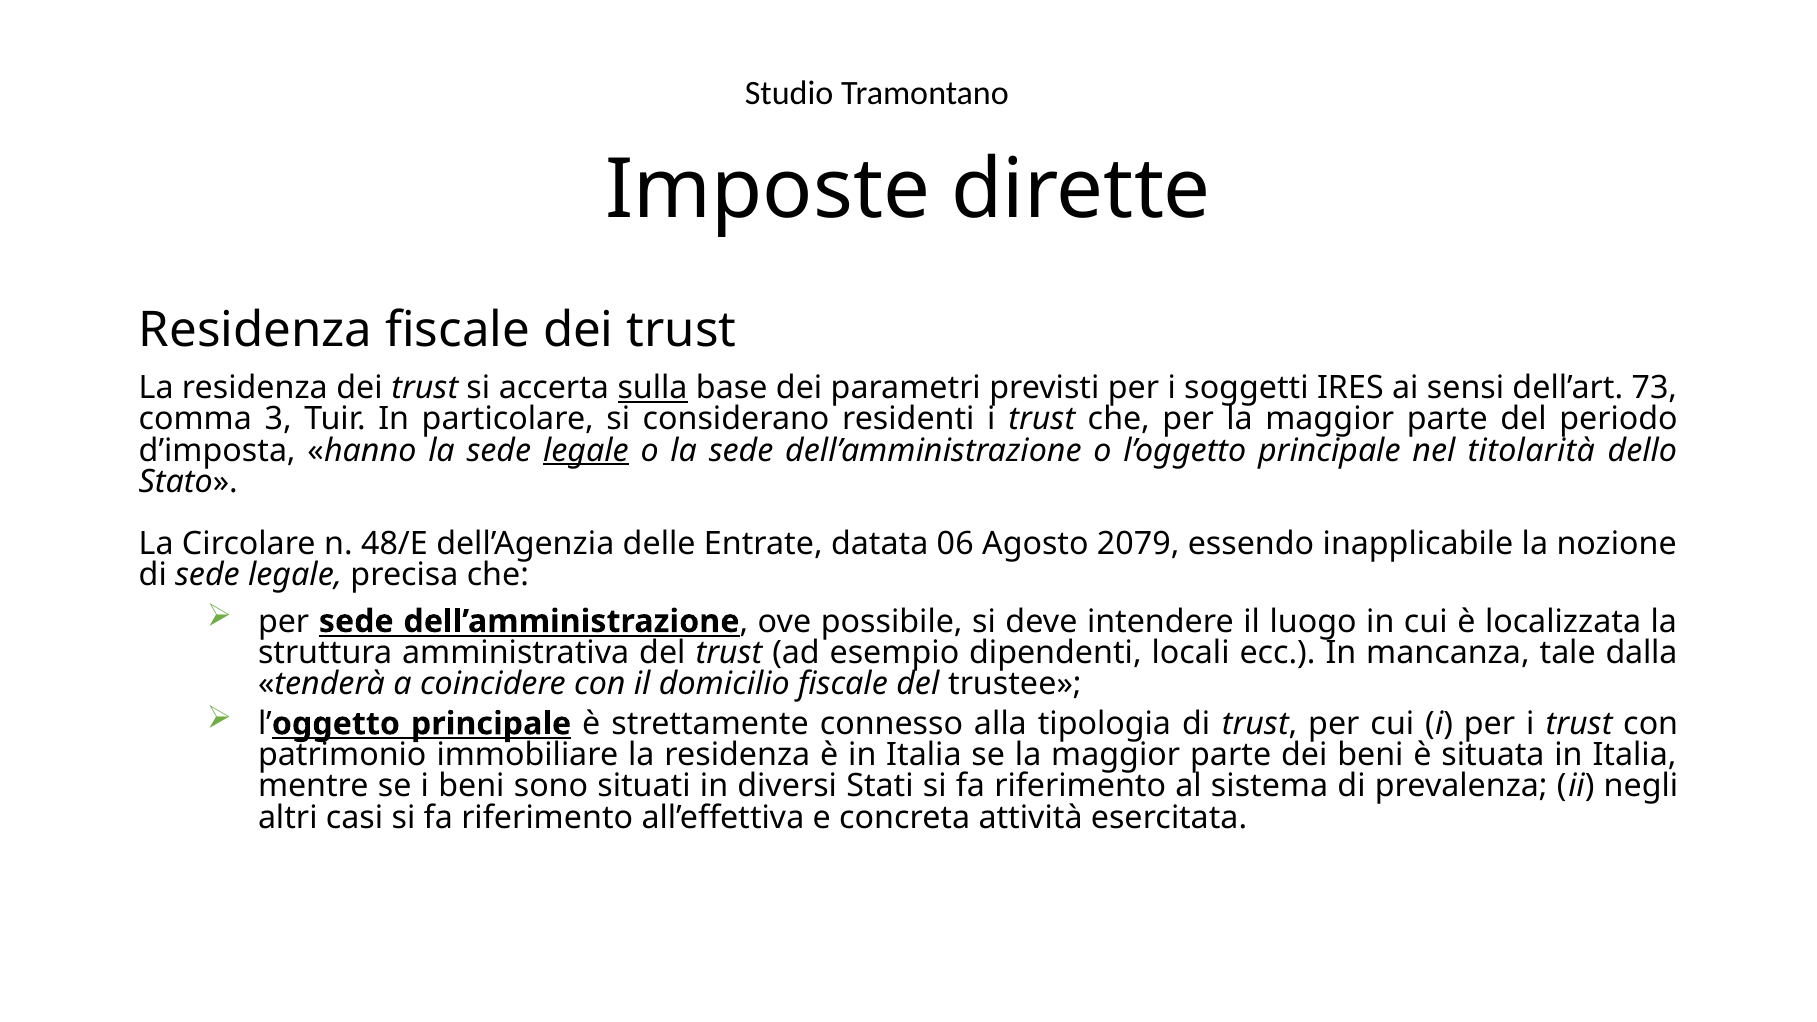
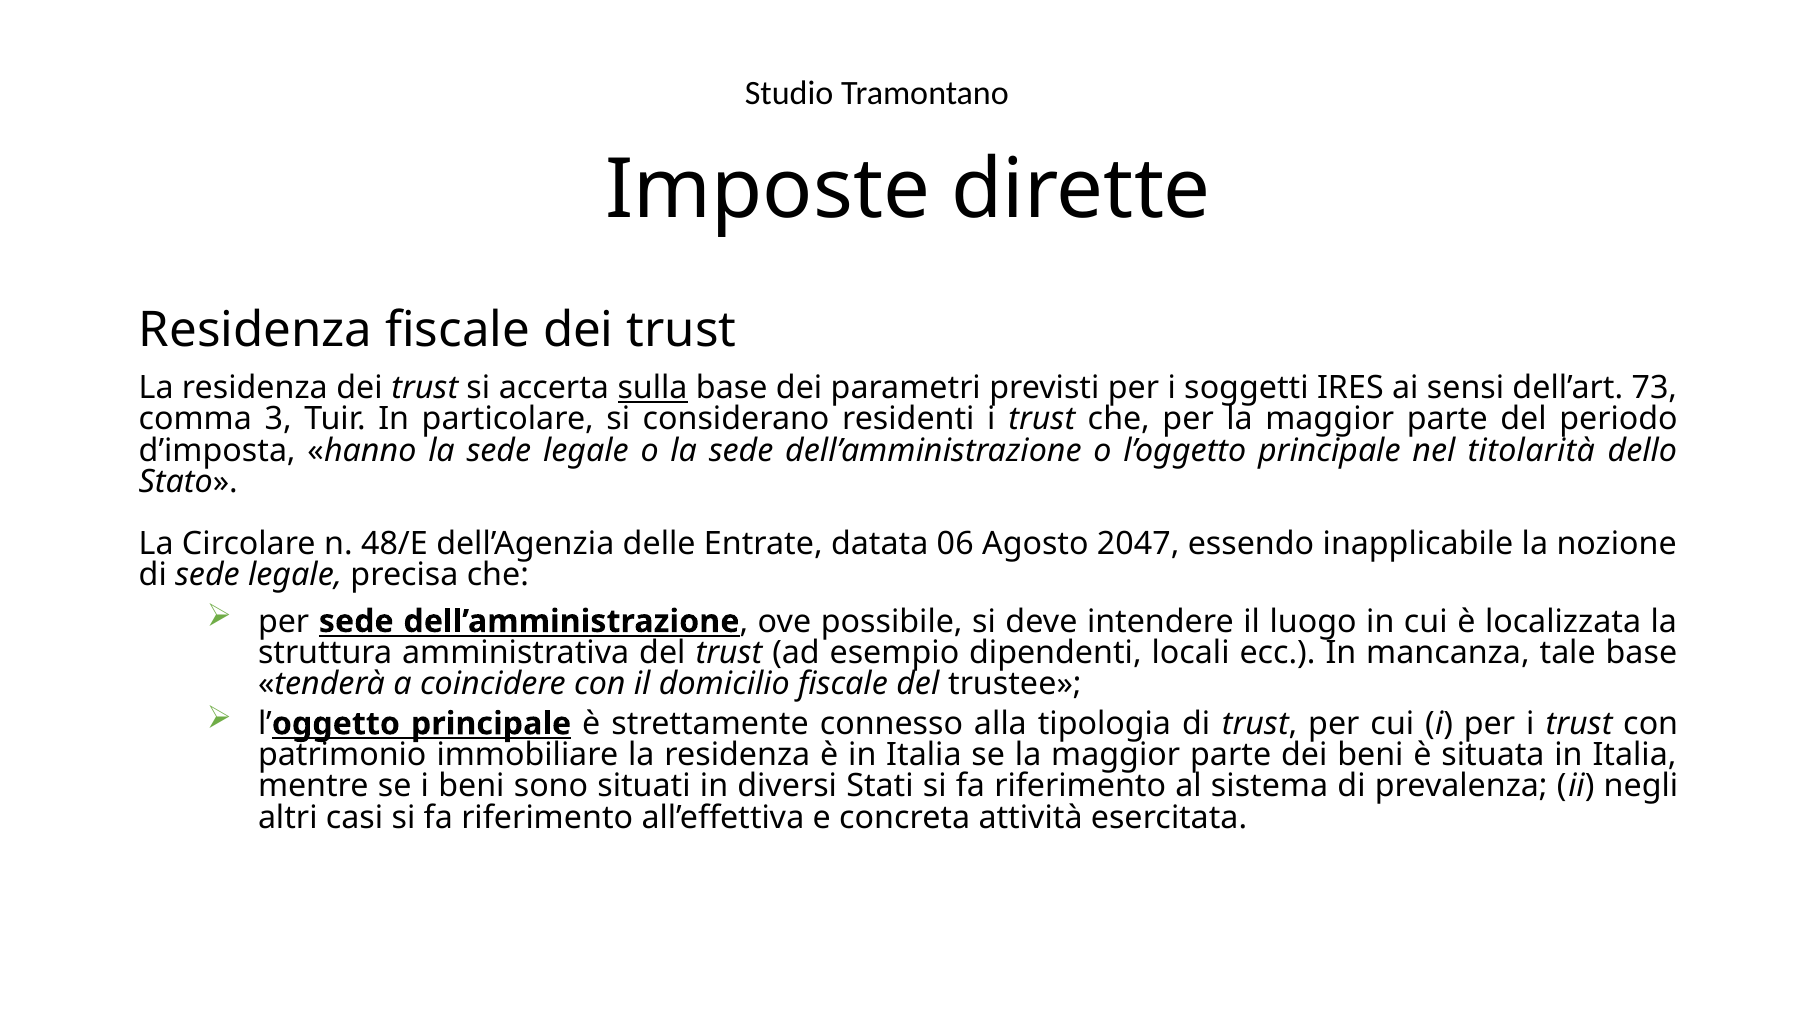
legale underline: present -> none (586, 451)
2079: 2079 -> 2047 (1138, 544)
tale dalla: dalla -> base (1641, 653)
